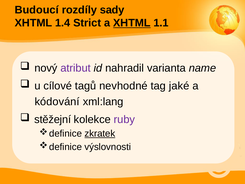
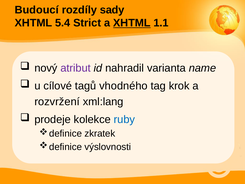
1.4: 1.4 -> 5.4 (63, 23)
nevhodné: nevhodné -> vhodného (123, 86)
jaké: jaké -> krok (179, 86)
kódování: kódování -> rozvržení (57, 101)
stěžejní: stěžejní -> prodeje (53, 119)
ruby colour: purple -> blue (124, 119)
zkratek underline: present -> none (100, 133)
